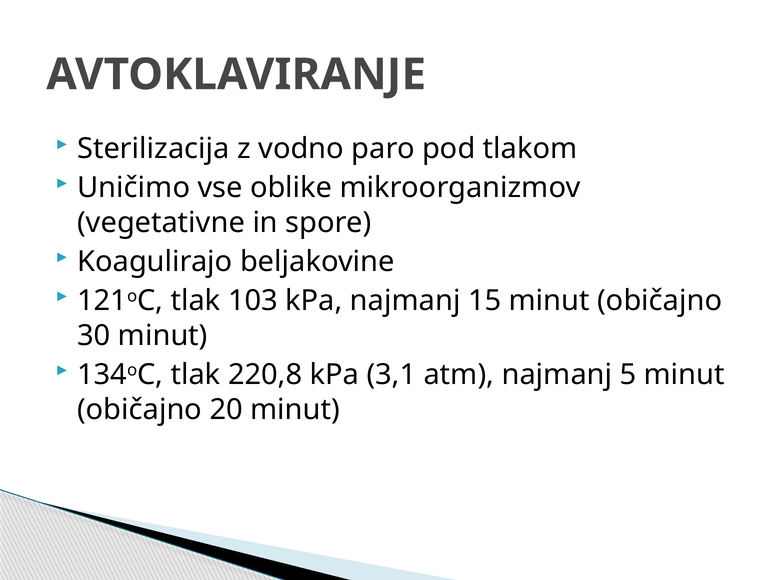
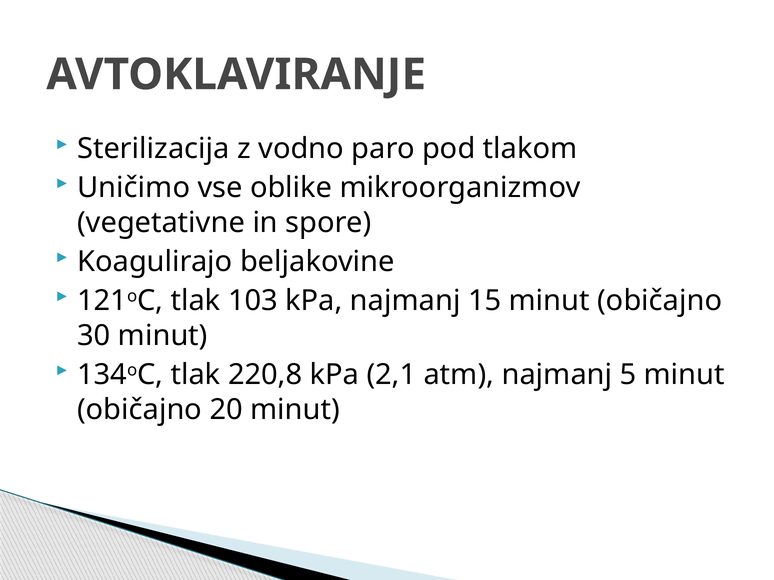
3,1: 3,1 -> 2,1 (391, 375)
